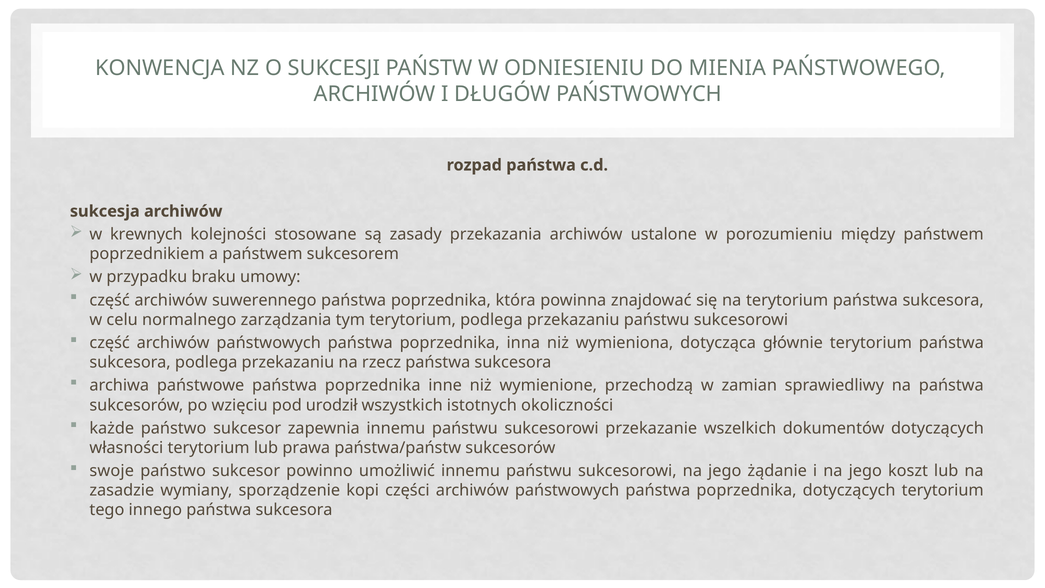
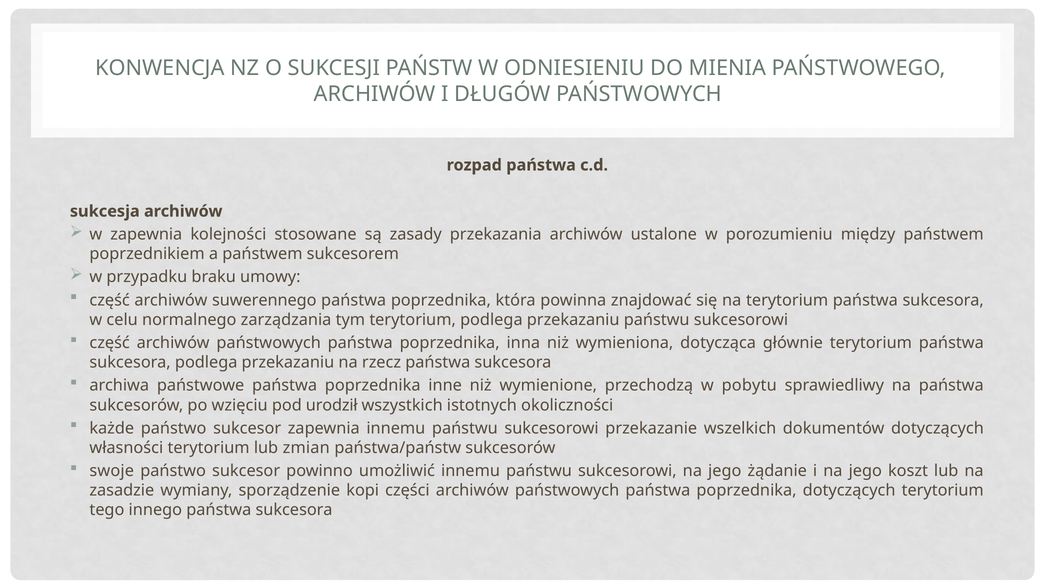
w krewnych: krewnych -> zapewnia (146, 234)
zamian: zamian -> pobytu (749, 385)
prawa: prawa -> zmian (306, 448)
